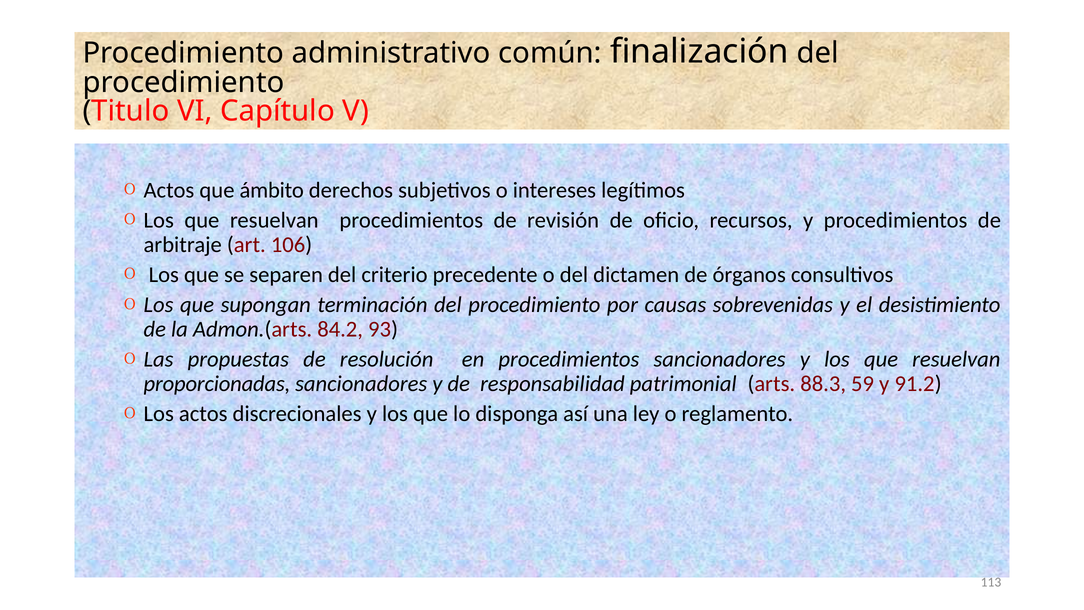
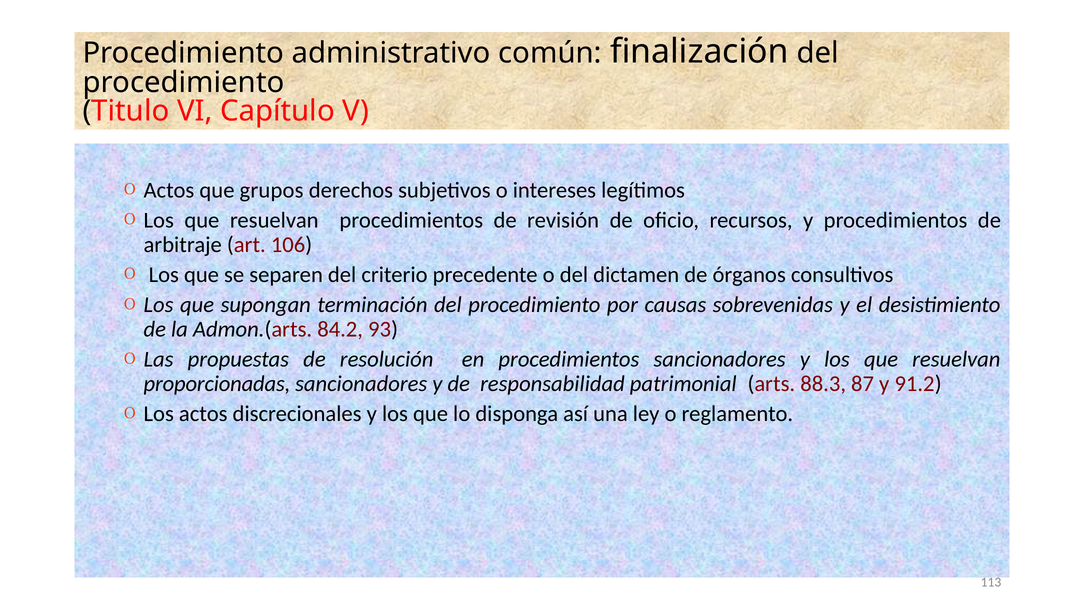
ámbito: ámbito -> grupos (272, 190)
59: 59 -> 87 (863, 384)
